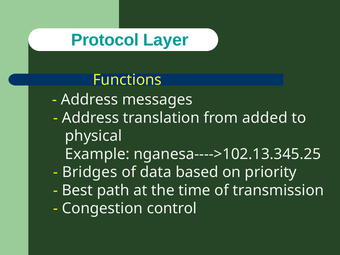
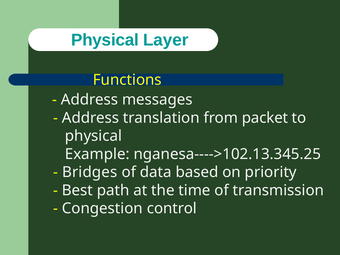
Protocol: Protocol -> Physical (105, 40)
added: added -> packet (265, 118)
